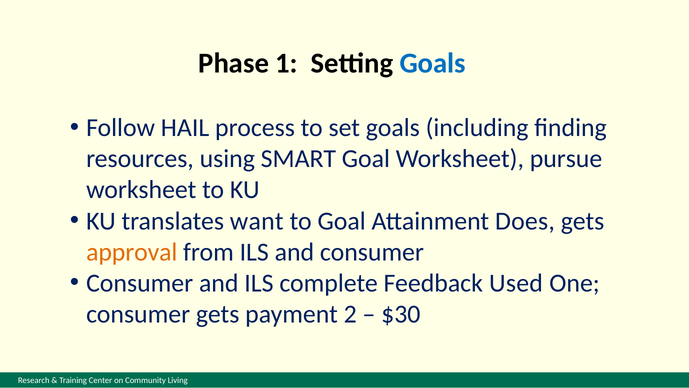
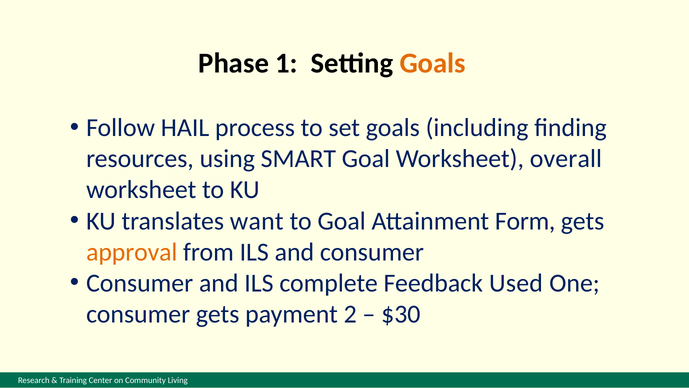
Goals colour: blue -> orange (433, 63)
pursue: pursue -> overall (566, 159)
Does: Does -> Form (525, 221)
